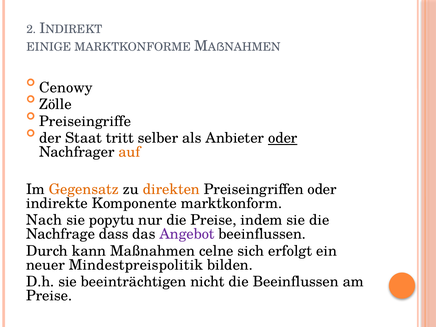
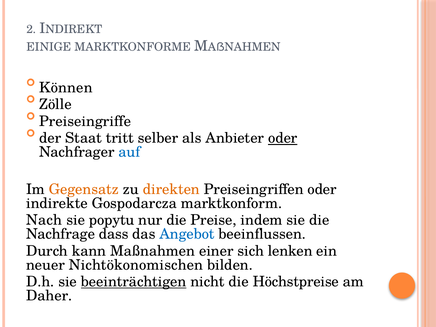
Cenowy: Cenowy -> Können (66, 88)
auf colour: orange -> blue (129, 152)
Komponente: Komponente -> Gospodarcza (134, 203)
Angebot colour: purple -> blue (187, 234)
celne: celne -> einer (216, 251)
erfolgt: erfolgt -> lenken (290, 251)
Mindestpreispolitik: Mindestpreispolitik -> Nichtökonomischen (136, 265)
beeinträchtigen underline: none -> present (134, 282)
die Beeinflussen: Beeinflussen -> Höchstpreise (296, 282)
Preise: Preise -> Daher (49, 296)
